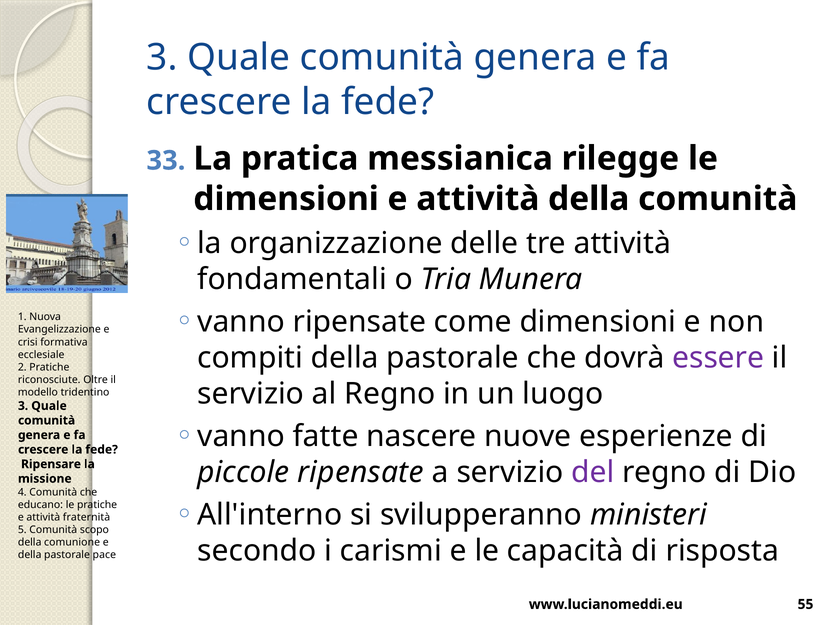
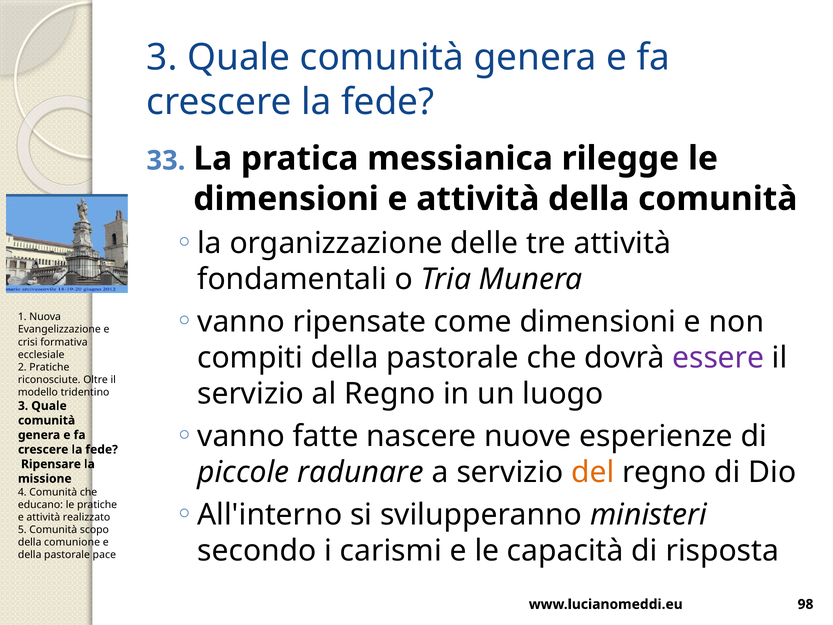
piccole ripensate: ripensate -> radunare (360, 472)
del colour: purple -> orange (593, 472)
fraternità: fraternità -> realizzato (87, 517)
55: 55 -> 98 (806, 604)
